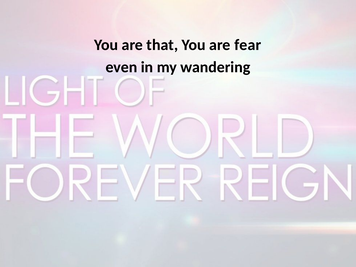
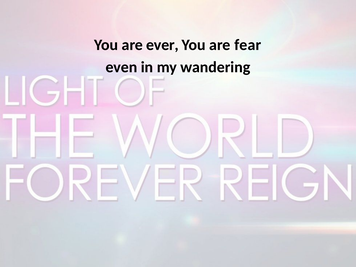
that: that -> ever (162, 45)
